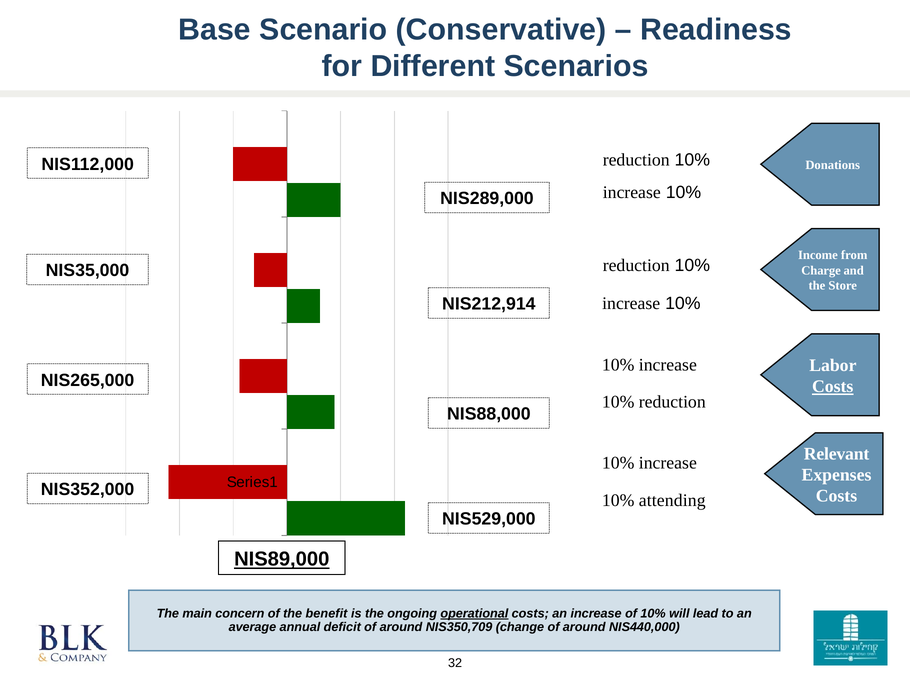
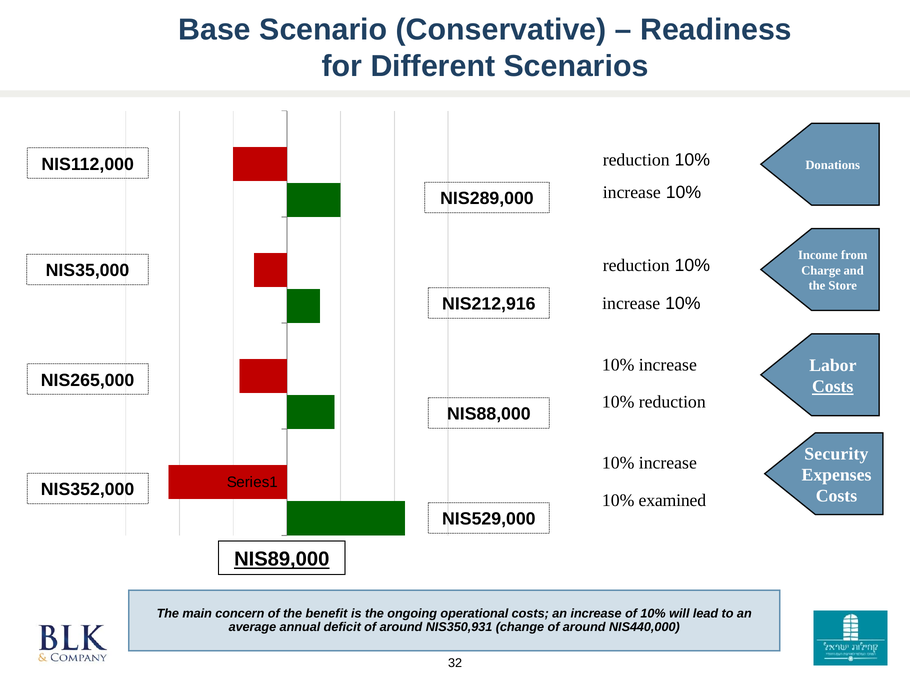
NIS212,914: NIS212,914 -> NIS212,916 (489, 304)
Relevant: Relevant -> Security (836, 454)
attending: attending -> examined (672, 501)
operational underline: present -> none (474, 614)
NIS350,709: NIS350,709 -> NIS350,931 (459, 628)
